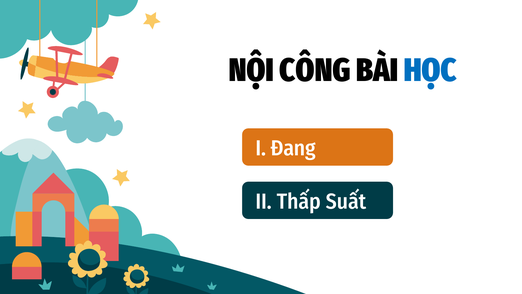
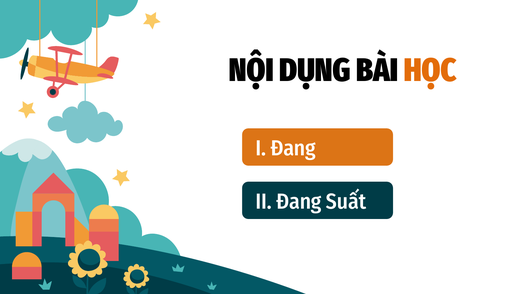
CÔNG: CÔNG -> DỤNG (315, 70)
HỌC colour: blue -> orange (430, 70)
II Thấp: Thấp -> Đang (299, 201)
